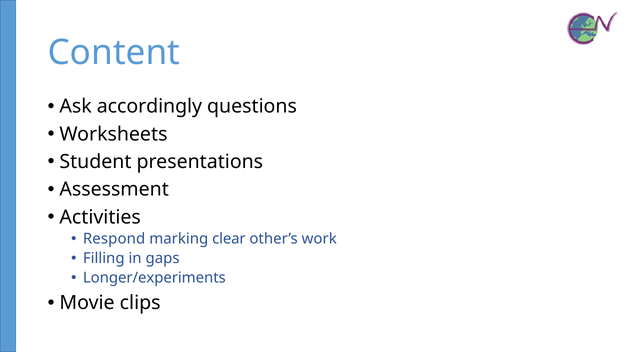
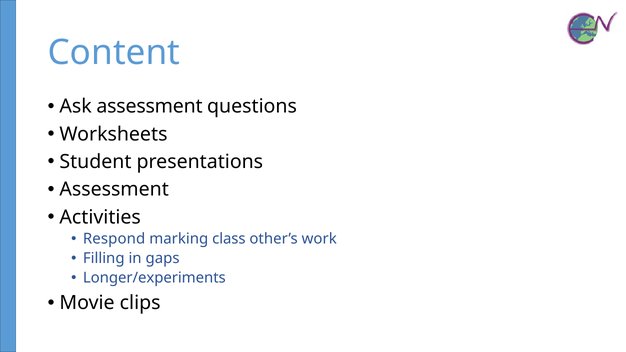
Ask accordingly: accordingly -> assessment (150, 107)
clear: clear -> class (229, 239)
